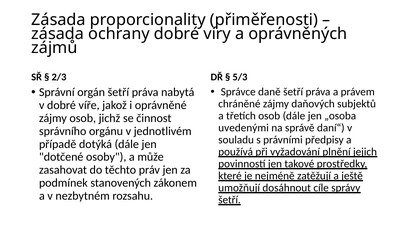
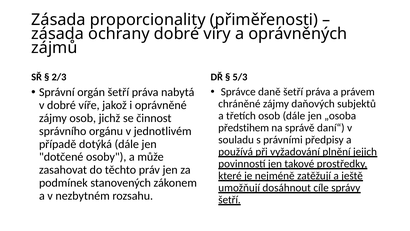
uvedenými: uvedenými -> předstihem (244, 128)
